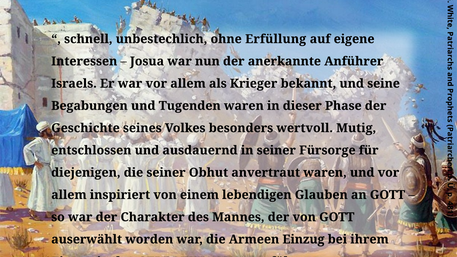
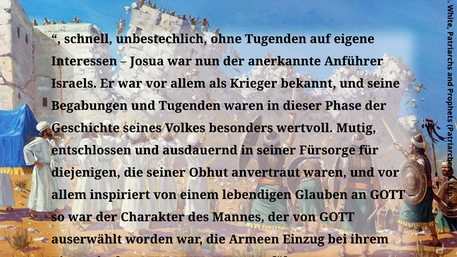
ohne Erfüllung: Erfüllung -> Tugenden (276, 39)
